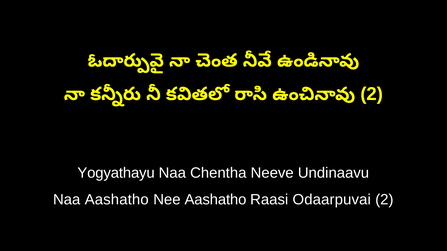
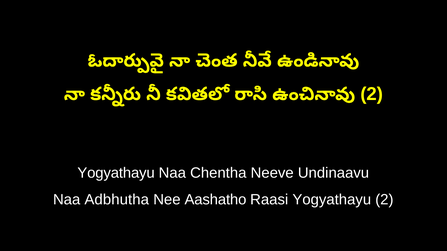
Naa Aashatho: Aashatho -> Adbhutha (117, 200)
Raasi Odaarpuvai: Odaarpuvai -> Yogyathayu (332, 200)
